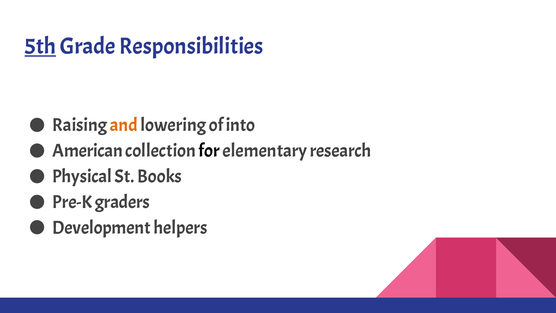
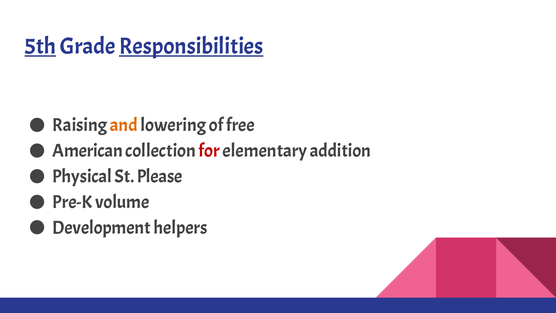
Responsibilities underline: none -> present (191, 46)
into: into -> free (241, 125)
for colour: black -> red (209, 151)
research: research -> addition (340, 151)
Books: Books -> Please (160, 176)
graders: graders -> volume (122, 202)
